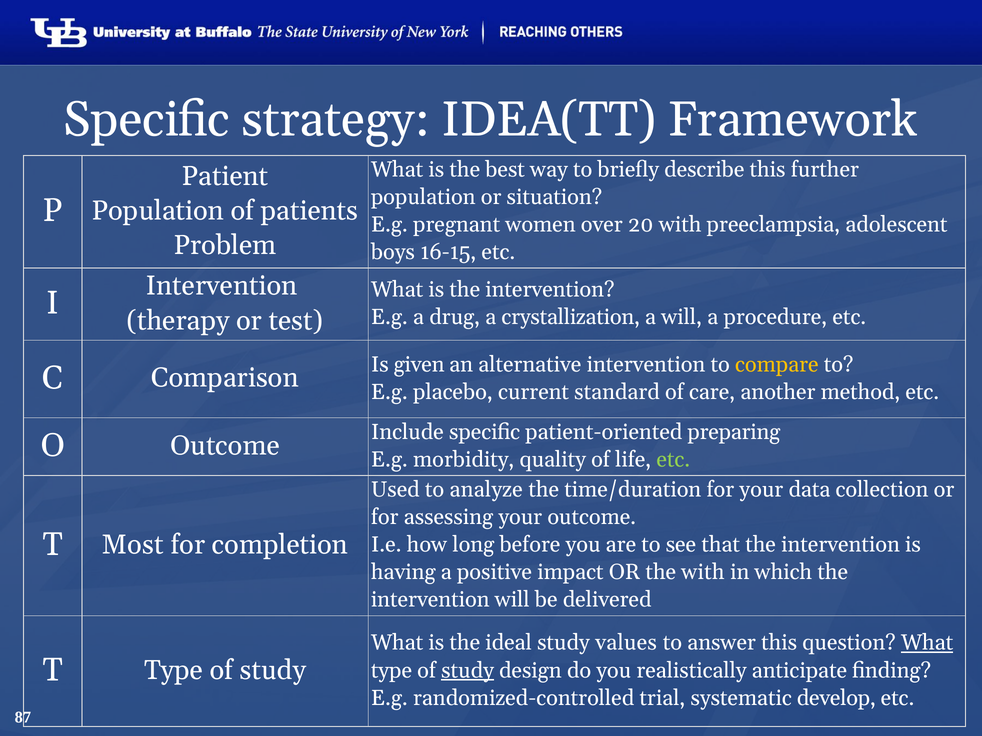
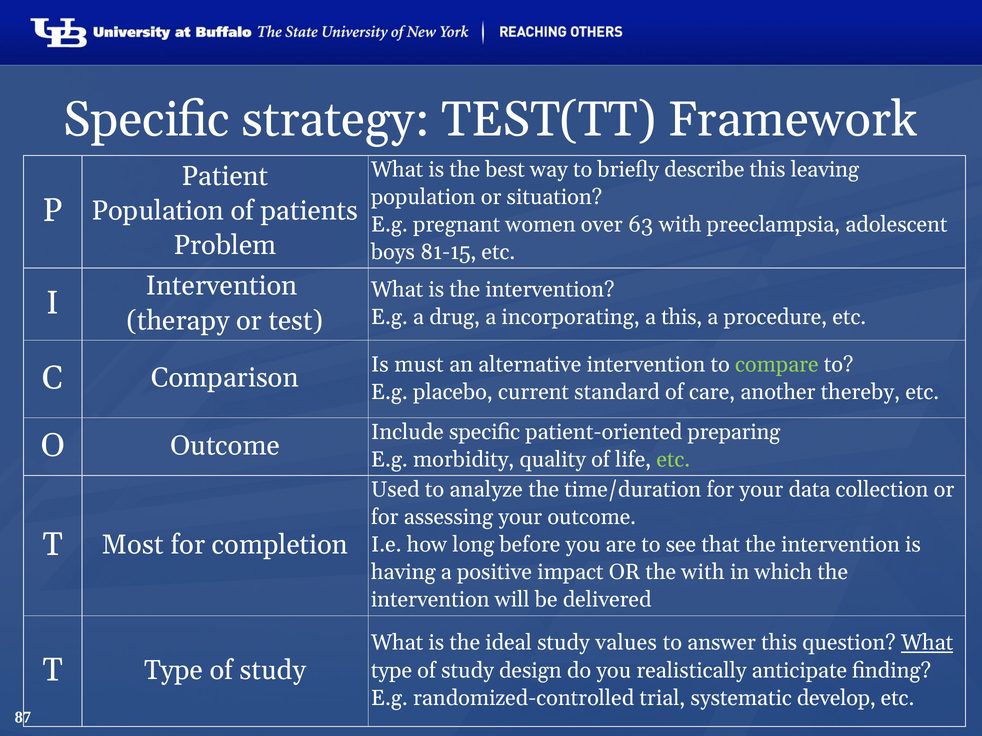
IDEA(TT: IDEA(TT -> TEST(TT (549, 120)
further: further -> leaving (825, 170)
20: 20 -> 63 (641, 225)
16-15: 16-15 -> 81-15 (448, 252)
crystallization: crystallization -> incorporating (571, 317)
a will: will -> this (682, 317)
given: given -> must (419, 365)
compare colour: yellow -> light green (777, 365)
method: method -> thereby (860, 392)
study underline: present -> none (468, 671)
